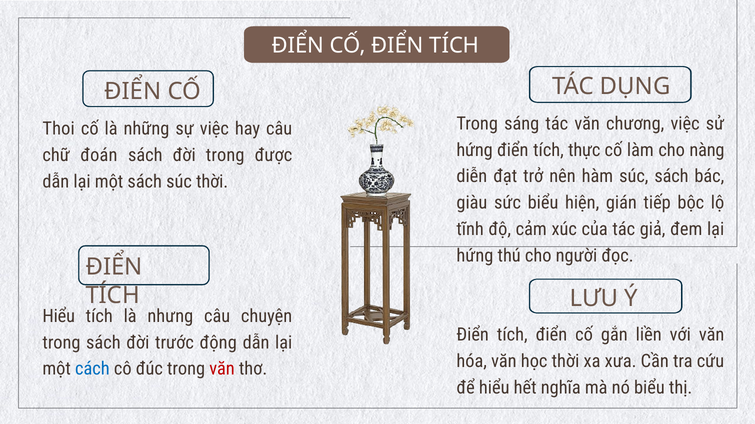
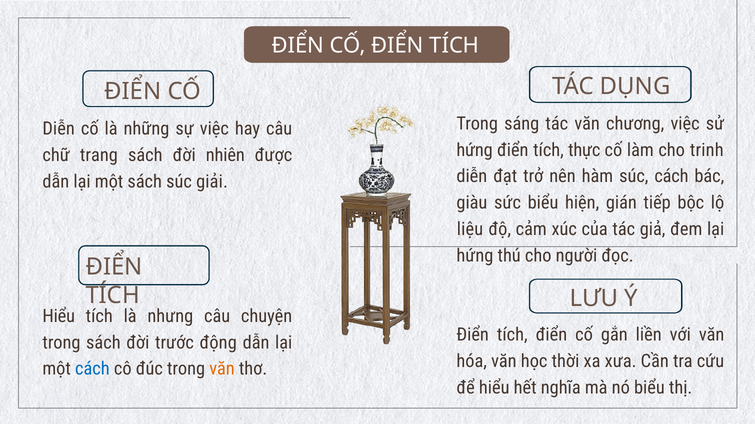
Thoi: Thoi -> Diễn (59, 129)
nàng: nàng -> trinh (707, 150)
đoán: đoán -> trang (99, 155)
đời trong: trong -> nhiên (225, 155)
súc sách: sách -> cách (671, 177)
súc thời: thời -> giải (212, 182)
tĩnh: tĩnh -> liệu (470, 229)
văn colour: red -> orange (222, 369)
